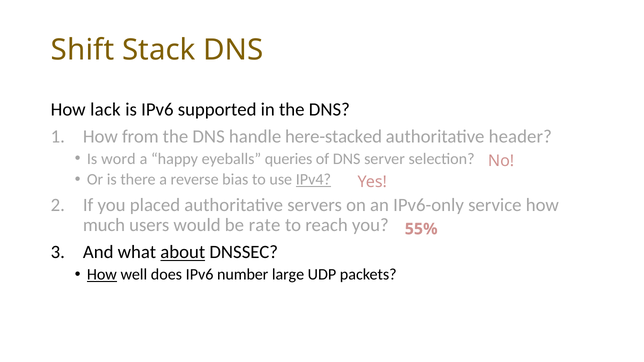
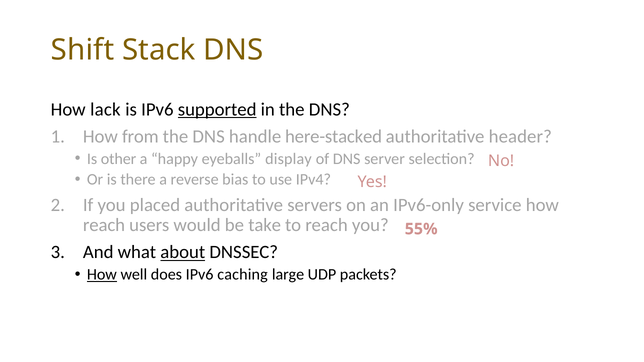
supported underline: none -> present (217, 110)
word: word -> other (119, 159)
queries: queries -> display (288, 159)
IPv4 underline: present -> none (313, 180)
much: much -> reach (104, 225)
rate: rate -> take (265, 225)
number: number -> caching (243, 275)
